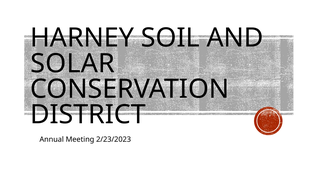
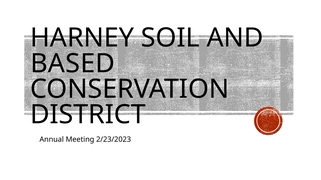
SOLAR: SOLAR -> BASED (73, 64)
